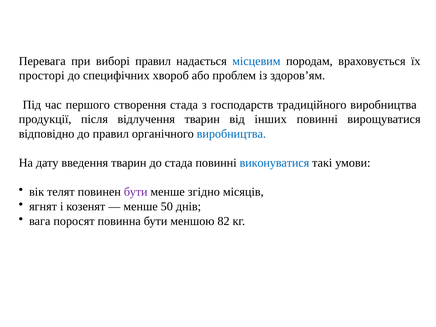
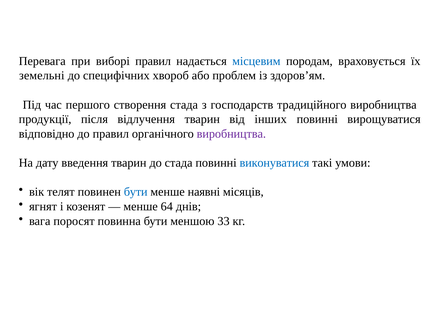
просторі: просторі -> земельні (42, 76)
виробництва colour: blue -> purple (231, 134)
бути colour: purple -> blue (136, 192)
згідно: згідно -> наявні (204, 192)
50: 50 -> 64 (167, 206)
82: 82 -> 33 (224, 221)
